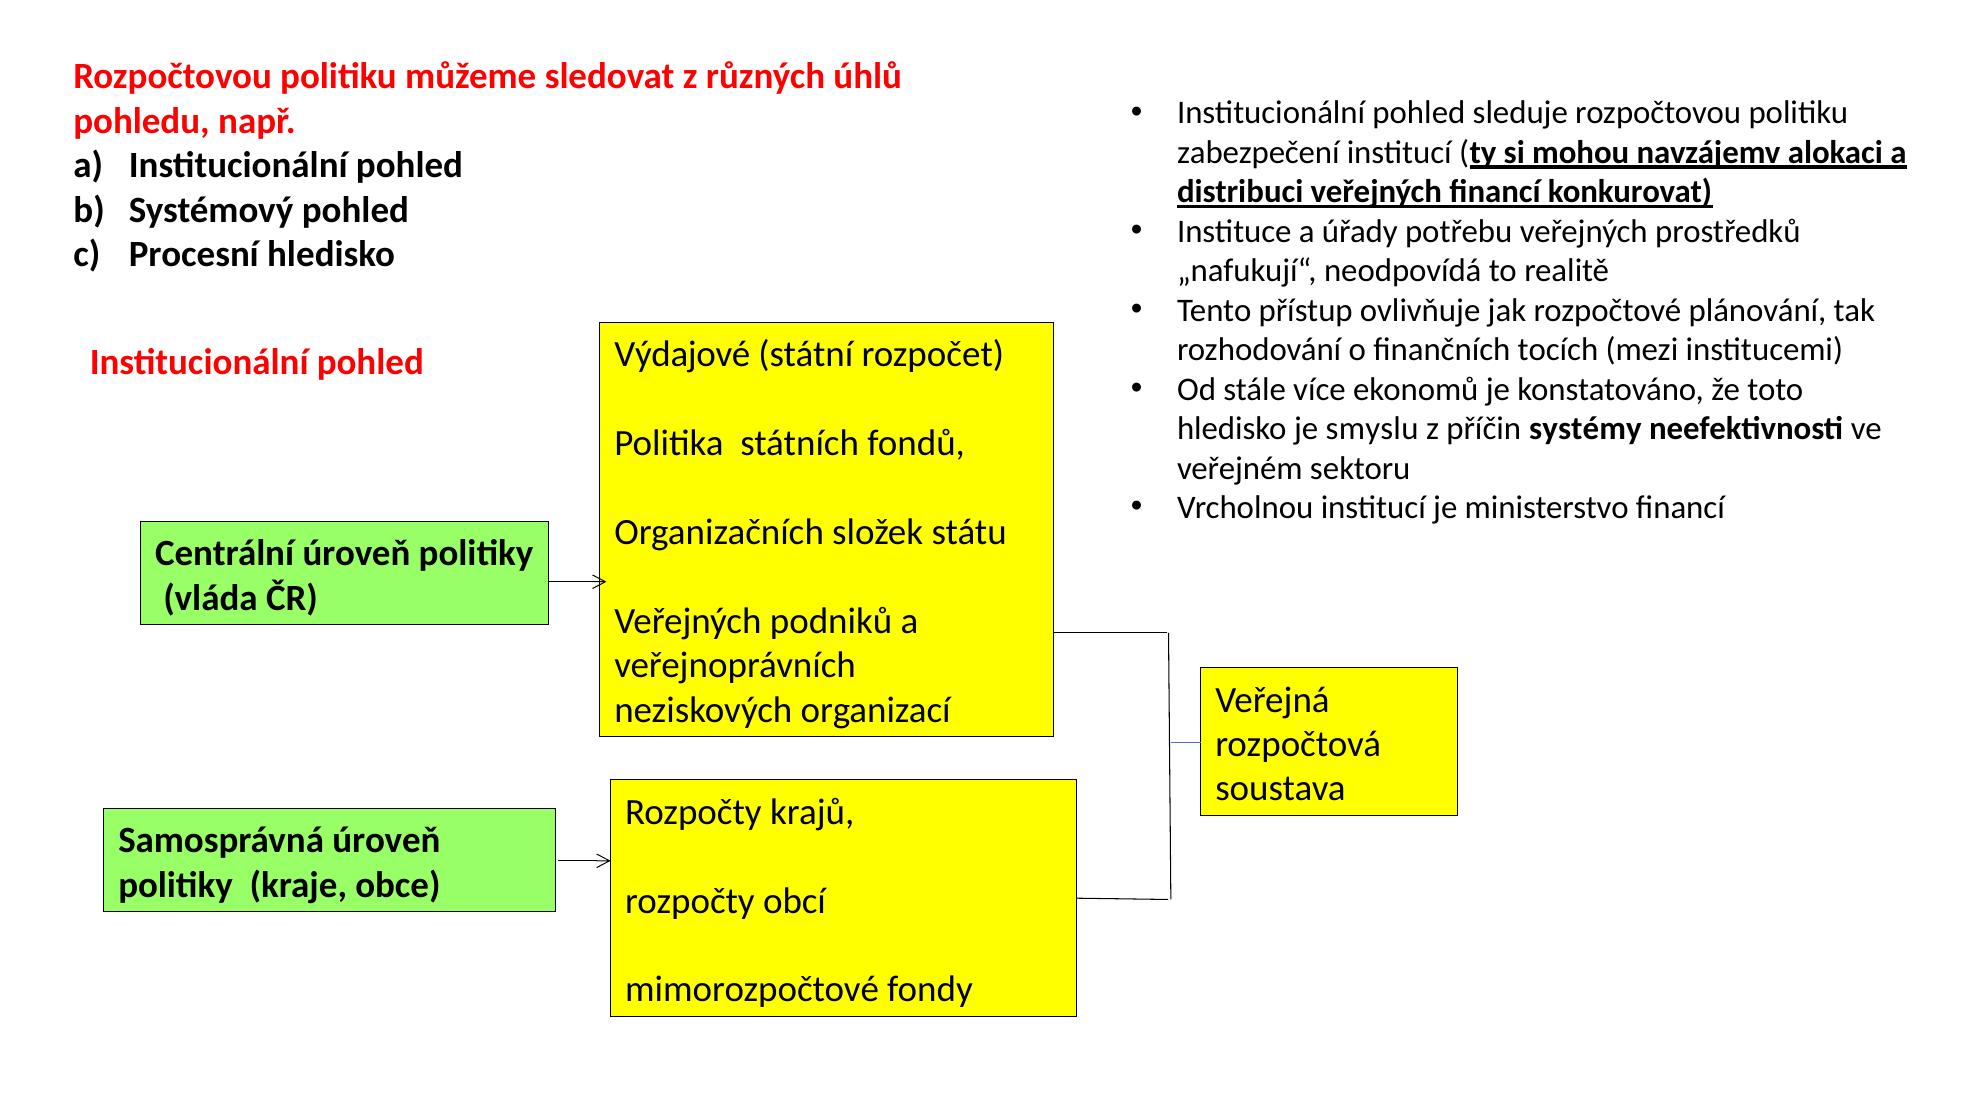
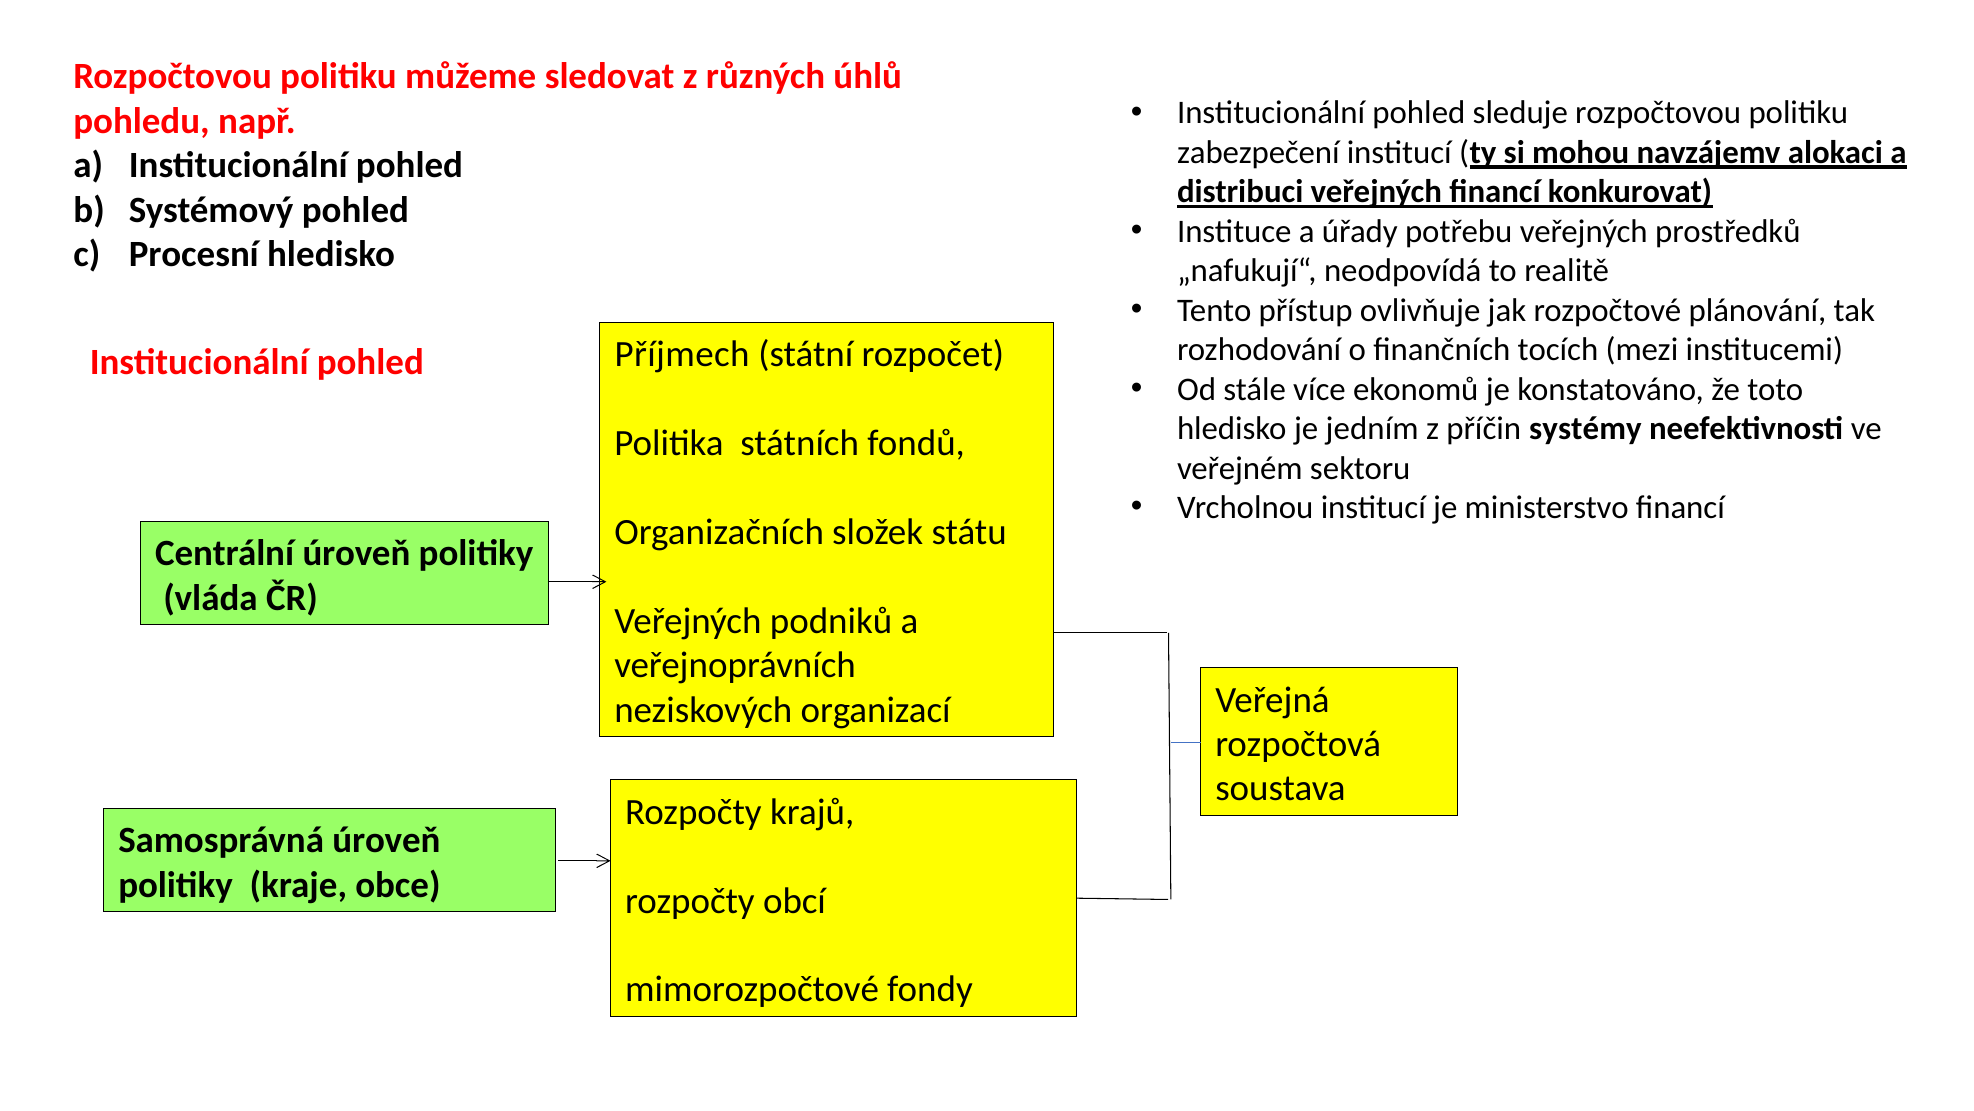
Výdajové: Výdajové -> Příjmech (682, 354)
smyslu: smyslu -> jedním (1372, 429)
